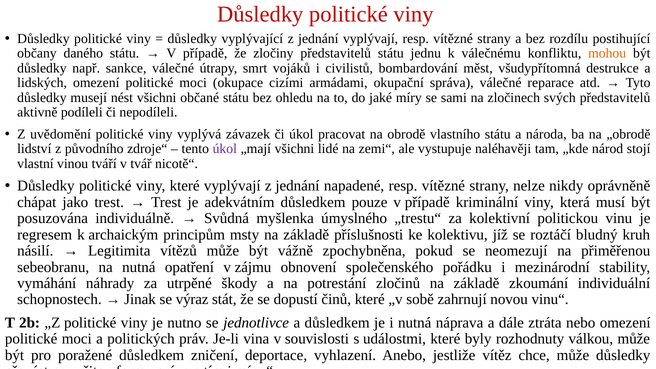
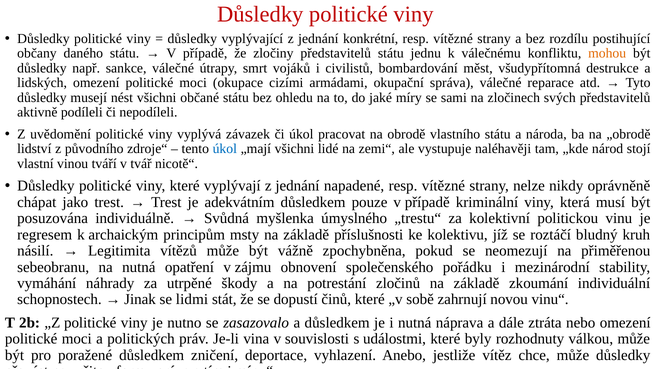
jednání vyplývají: vyplývají -> konkrétní (371, 39)
úkol colour: purple -> blue (225, 149)
výraz: výraz -> lidmi (192, 300)
jednotlivce: jednotlivce -> zasazovalo (256, 323)
